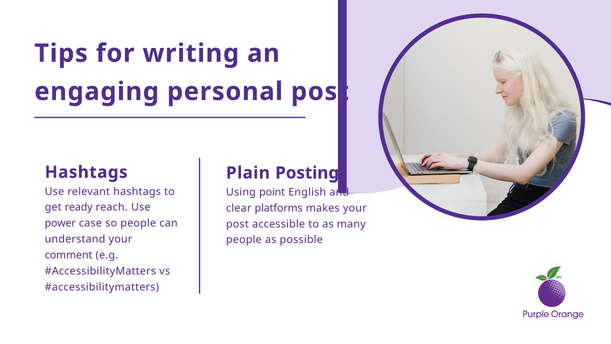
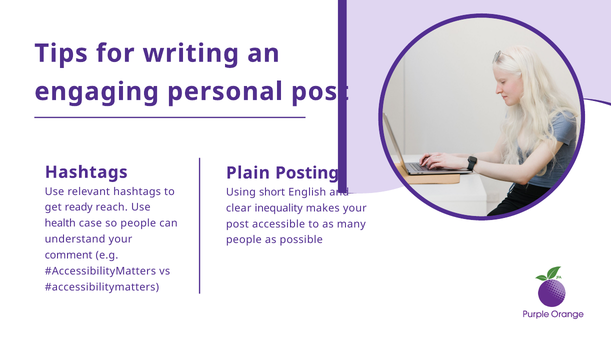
point: point -> short (272, 192)
platforms: platforms -> inequality (279, 208)
power: power -> health (60, 223)
